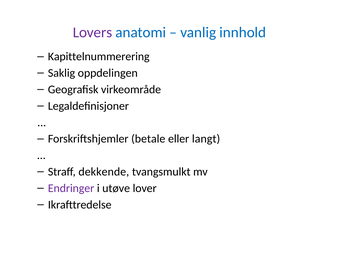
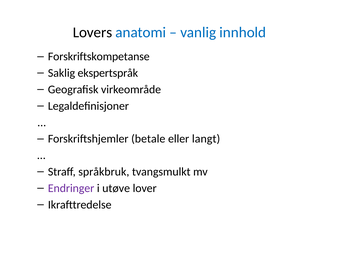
Lovers colour: purple -> black (92, 32)
Kapittelnummerering: Kapittelnummerering -> Forskriftskompetanse (99, 57)
oppdelingen: oppdelingen -> ekspertspråk (108, 73)
dekkende: dekkende -> språkbruk (104, 172)
